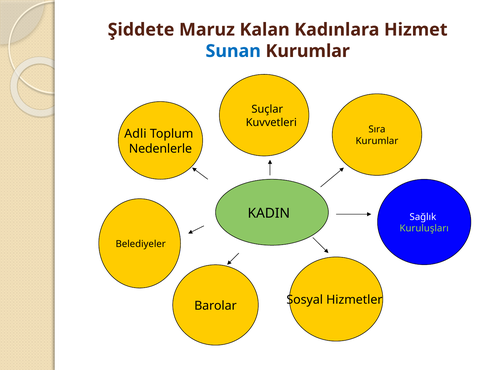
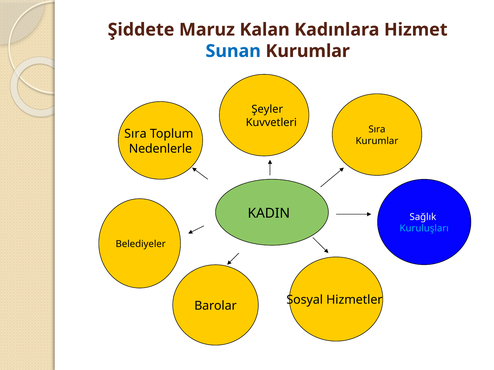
Suçlar: Suçlar -> Şeyler (267, 109)
Adli: Adli -> Sıra (135, 134)
Kuruluşları colour: light green -> light blue (424, 229)
